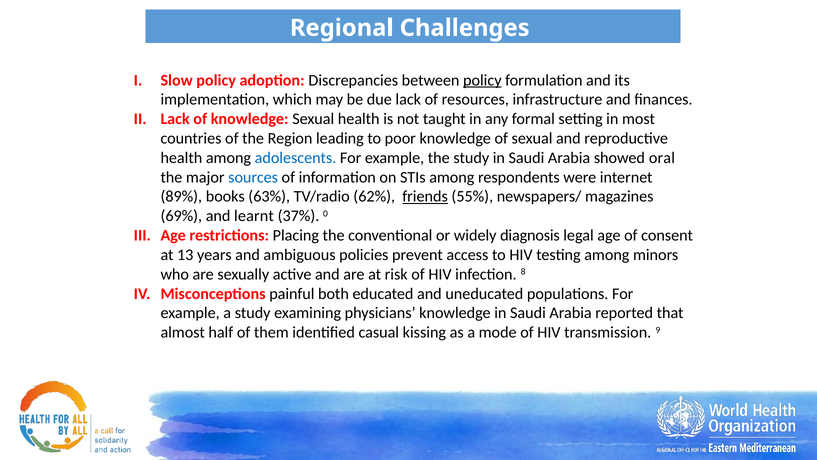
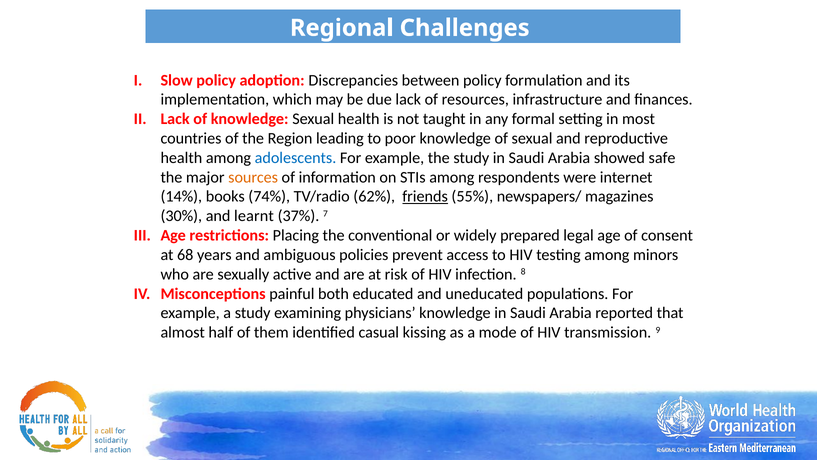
policy underline: present -> none (482, 80)
oral: oral -> safe (662, 158)
sources colour: blue -> orange (253, 177)
89%: 89% -> 14% (181, 196)
63%: 63% -> 74% (269, 196)
69%: 69% -> 30% (181, 216)
0: 0 -> 7 (325, 213)
diagnosis: diagnosis -> prepared (530, 235)
13: 13 -> 68 (185, 255)
